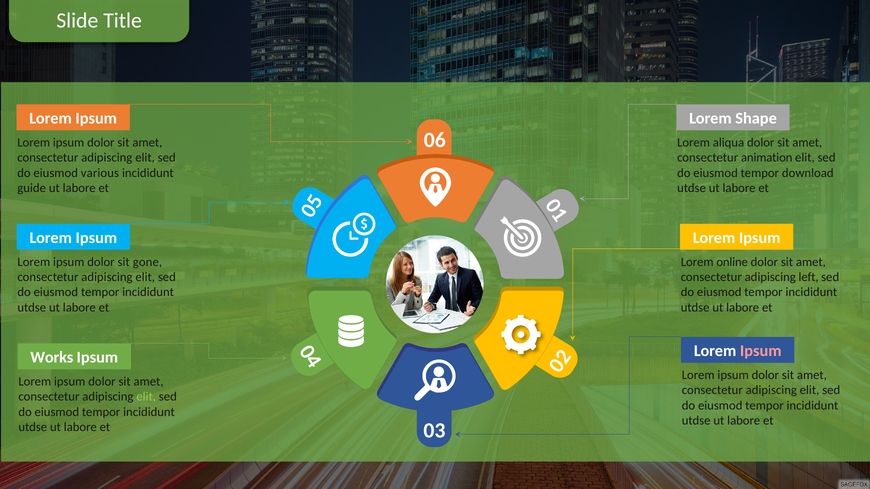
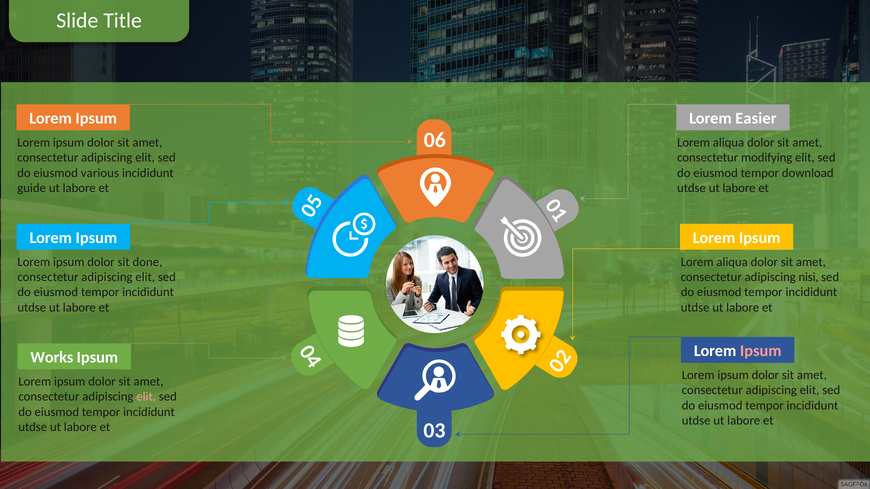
Shape: Shape -> Easier (756, 119)
animation: animation -> modifying (767, 158)
gone: gone -> done (148, 262)
online: online -> aliqua (732, 262)
left: left -> nisi (809, 277)
elit colour: light green -> pink (146, 397)
